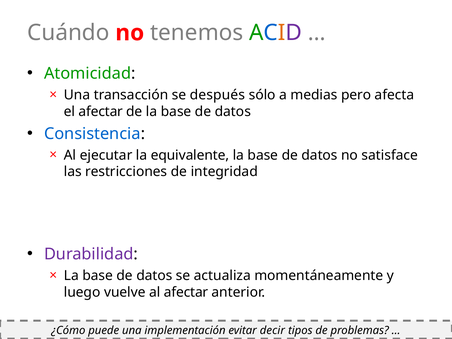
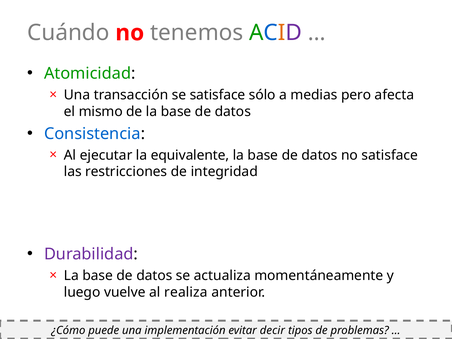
se después: después -> satisface (218, 95)
el afectar: afectar -> mismo (101, 111)
al afectar: afectar -> realiza (186, 292)
